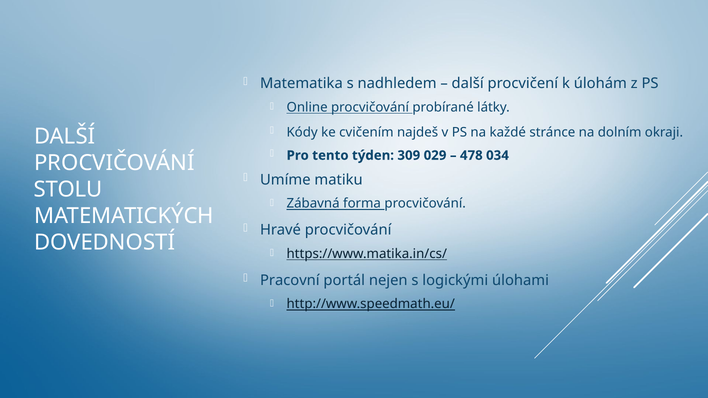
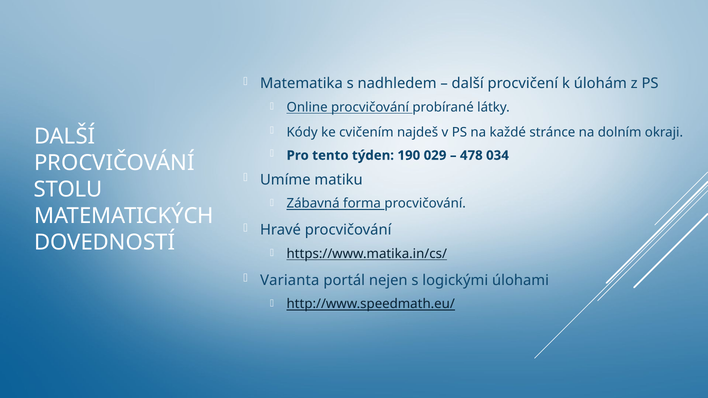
309: 309 -> 190 (409, 156)
Pracovní: Pracovní -> Varianta (290, 280)
